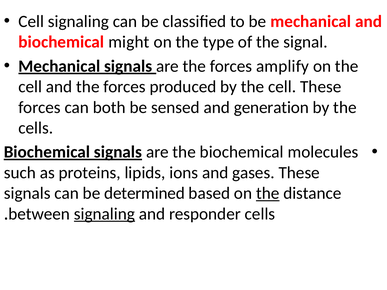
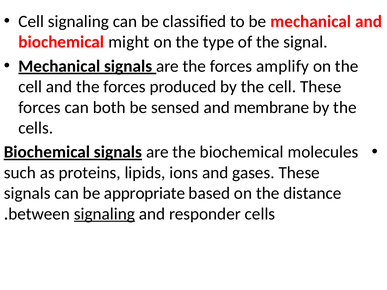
generation: generation -> membrane (271, 107)
determined: determined -> appropriate (145, 193)
the underline: present -> none (268, 193)
